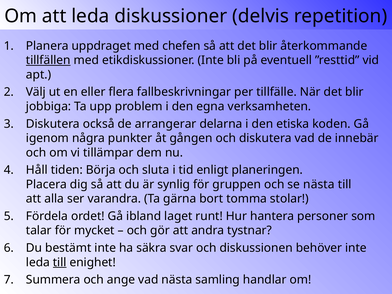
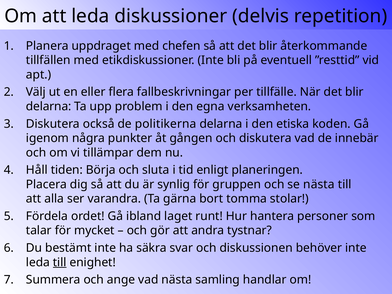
tillfällen underline: present -> none (48, 60)
jobbiga: jobbiga -> delarna (49, 106)
arrangerar: arrangerar -> politikerna (166, 124)
